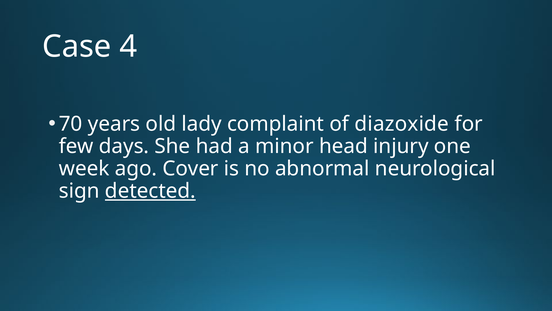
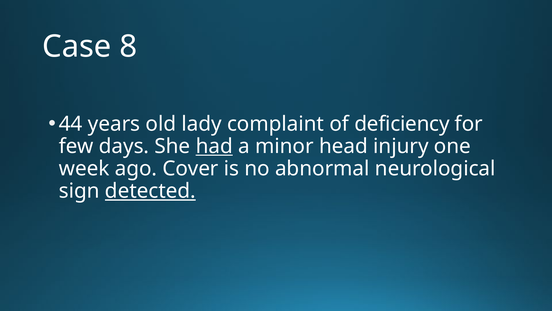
4: 4 -> 8 (128, 46)
70: 70 -> 44 (71, 124)
diazoxide: diazoxide -> deficiency (402, 124)
had underline: none -> present (214, 146)
